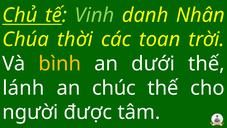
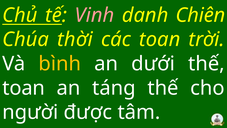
Vinh colour: light green -> pink (94, 15)
Nhân: Nhân -> Chiên (200, 15)
lánh: lánh -> toan (24, 88)
chúc: chúc -> táng (114, 88)
